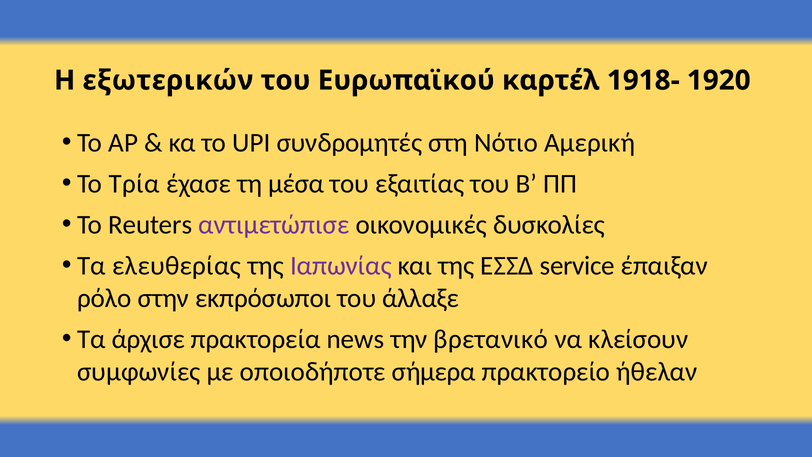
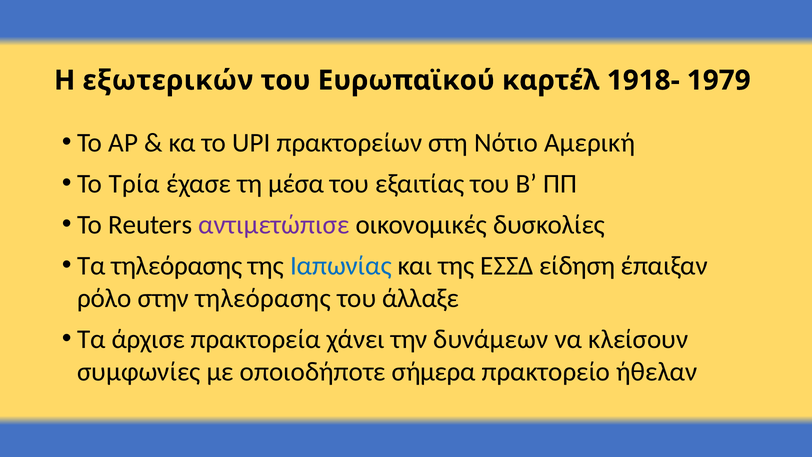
1920: 1920 -> 1979 (719, 80)
συνδρομητές: συνδρομητές -> πρακτορείων (349, 143)
Τα ελευθερίας: ελευθερίας -> τηλεόρασης (177, 266)
Ιαπωνίας colour: purple -> blue (341, 266)
service: service -> είδηση (577, 266)
στην εκπρόσωποι: εκπρόσωποι -> τηλεόρασης (263, 298)
news: news -> χάνει (356, 339)
βρετανικό: βρετανικό -> δυνάμεων (491, 339)
